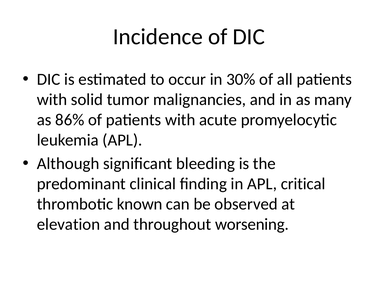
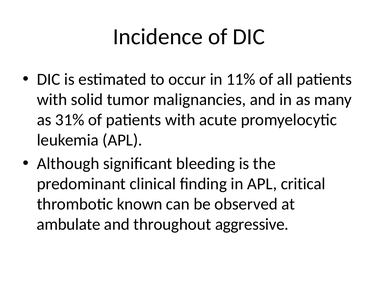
30%: 30% -> 11% (241, 79)
86%: 86% -> 31% (70, 120)
elevation: elevation -> ambulate (69, 224)
worsening: worsening -> aggressive (252, 224)
